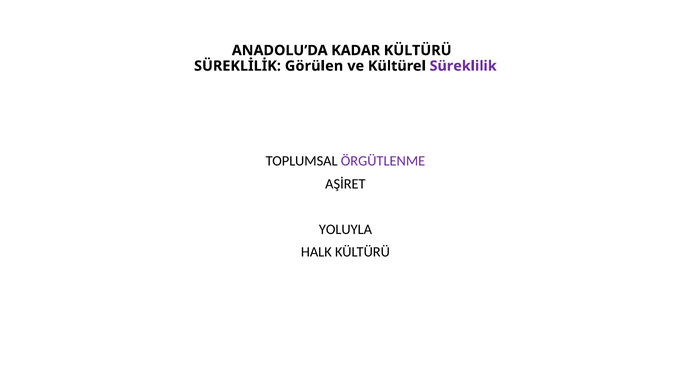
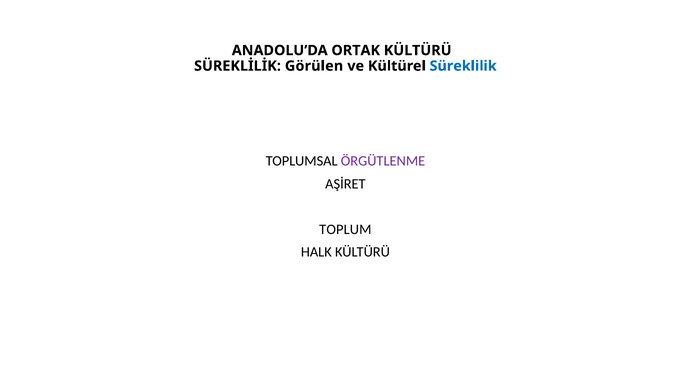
KADAR: KADAR -> ORTAK (356, 50)
Süreklilik colour: purple -> blue (463, 66)
YOLUYLA: YOLUYLA -> TOPLUM (345, 229)
